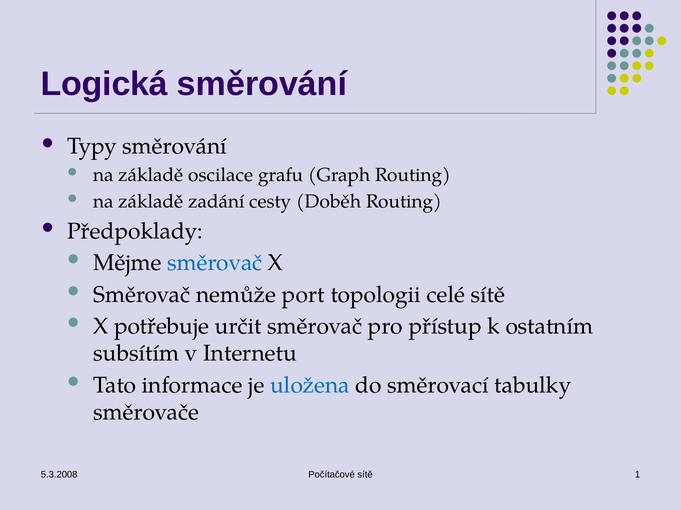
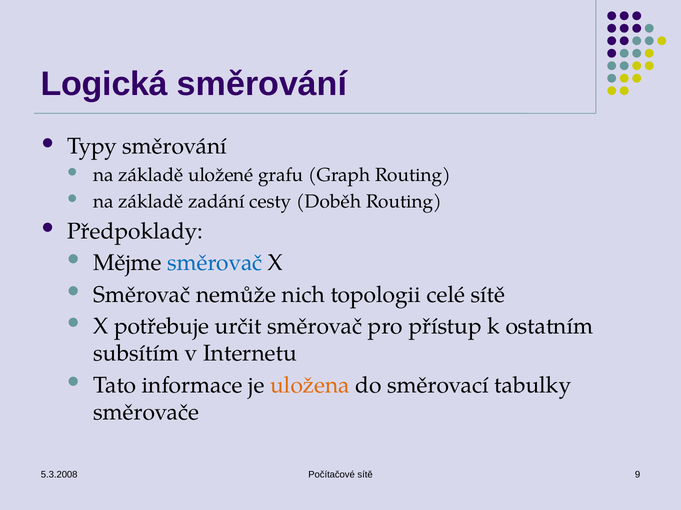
oscilace: oscilace -> uložené (221, 175)
port: port -> nich (303, 295)
uložena colour: blue -> orange (310, 386)
1: 1 -> 9 (638, 475)
